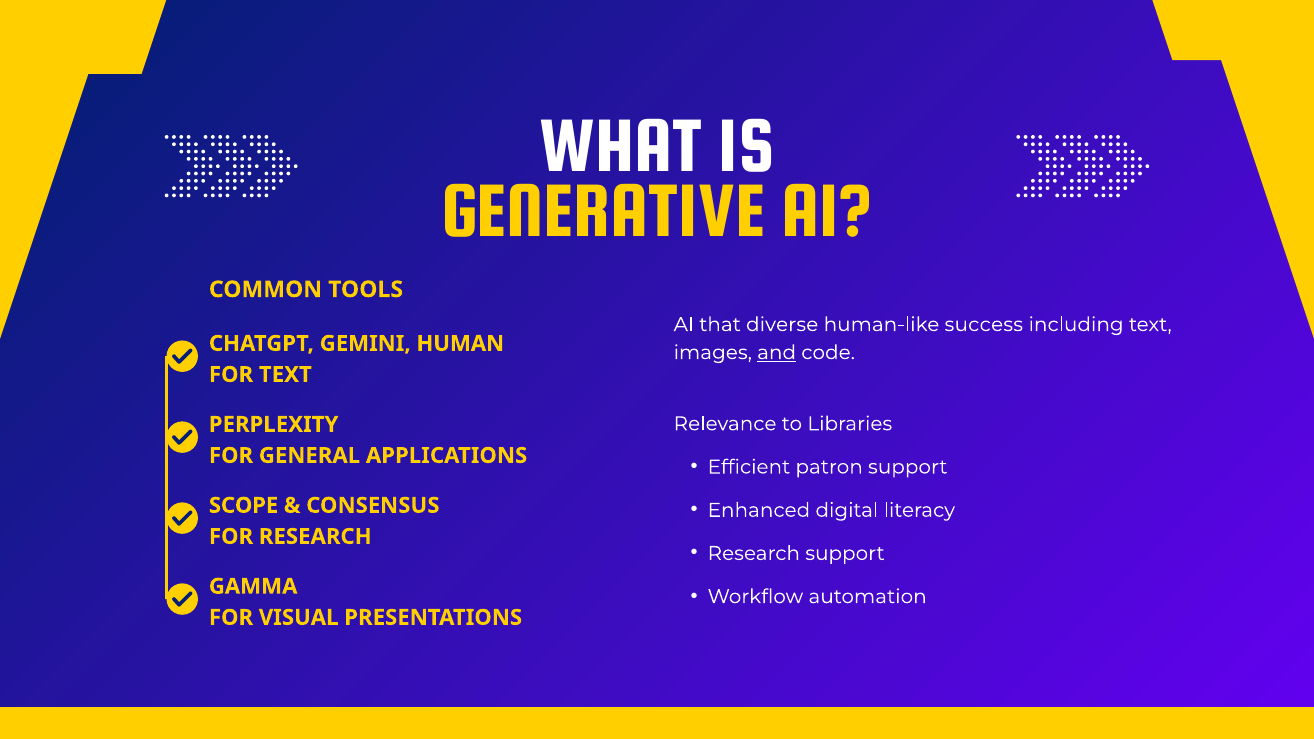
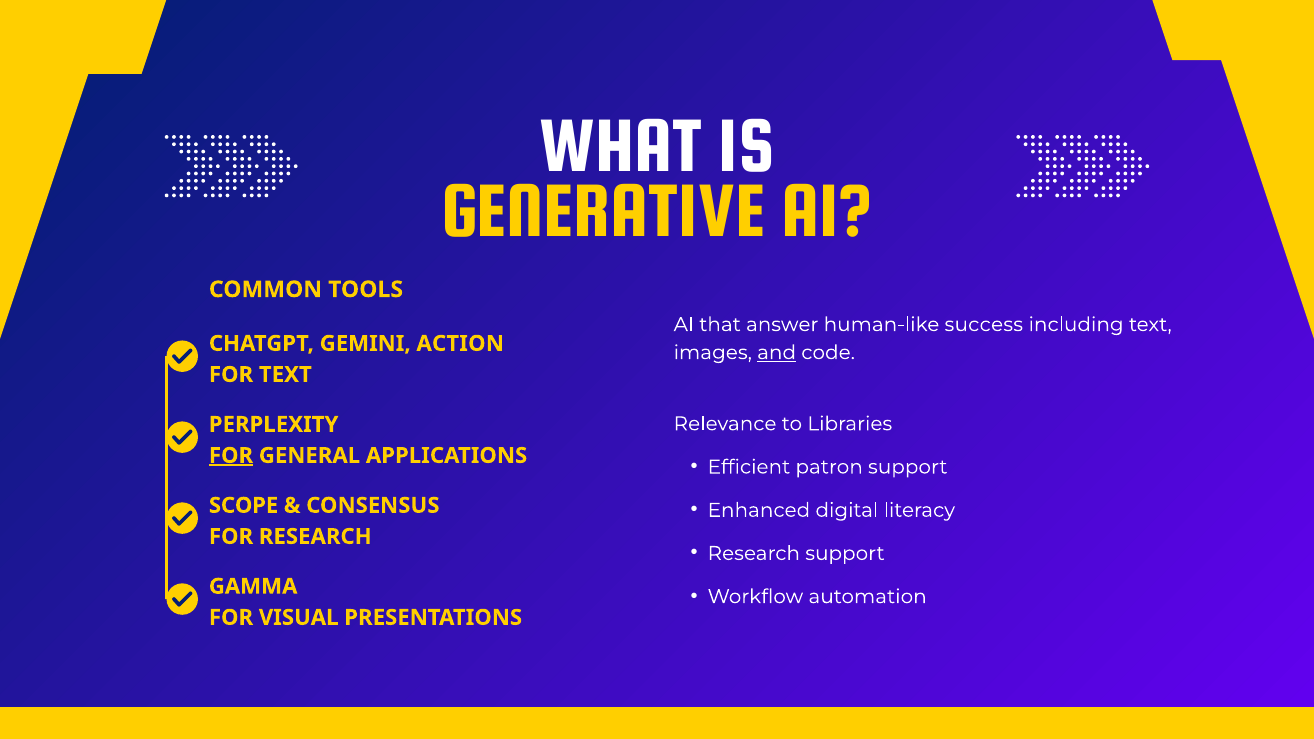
diverse: diverse -> answer (782, 325)
HUMAN: HUMAN -> ACTION (460, 344)
FOR underline: none -> present (231, 456)
